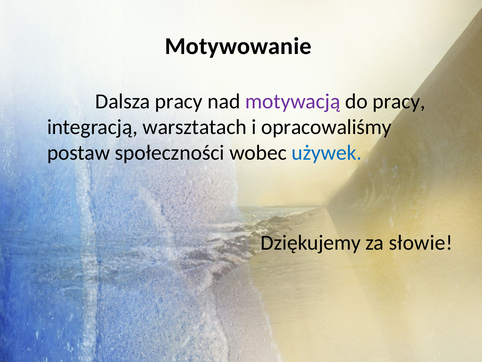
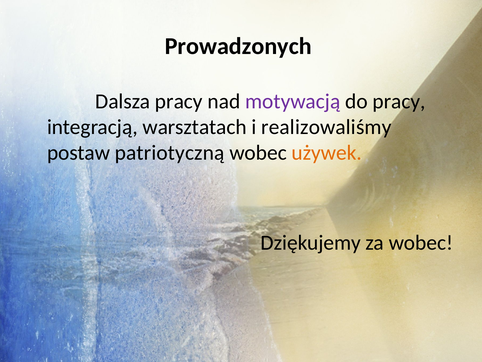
Motywowanie: Motywowanie -> Prowadzonych (238, 46)
opracowaliśmy: opracowaliśmy -> realizowaliśmy (326, 127)
społeczności: społeczności -> patriotyczną (170, 153)
używek colour: blue -> orange (327, 153)
za słowie: słowie -> wobec (421, 243)
